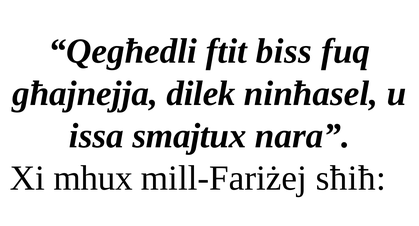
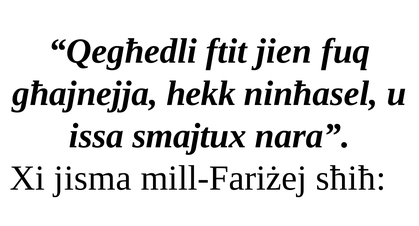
biss: biss -> jien (284, 51)
dilek: dilek -> hekk (201, 93)
mhux: mhux -> jisma (93, 178)
